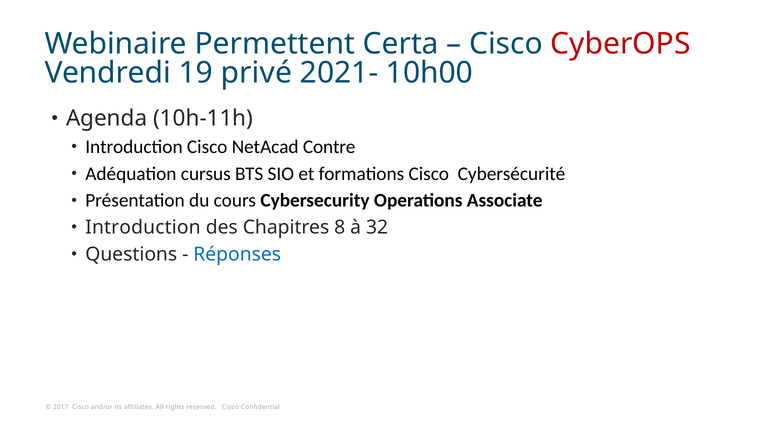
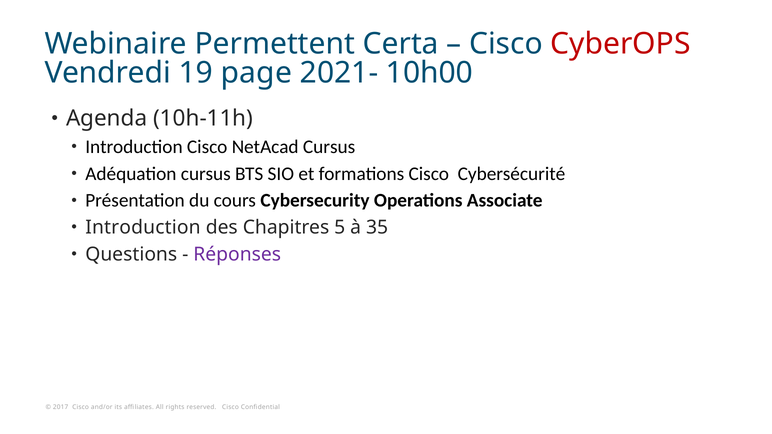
privé: privé -> page (256, 73)
NetAcad Contre: Contre -> Cursus (329, 147)
8: 8 -> 5 (340, 228)
32: 32 -> 35 (377, 228)
Réponses colour: blue -> purple (237, 254)
